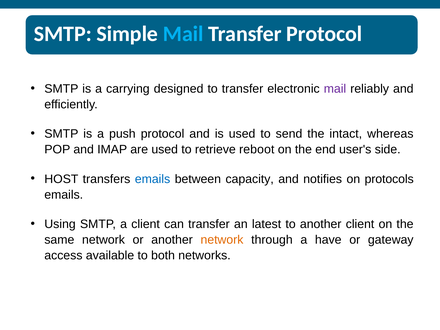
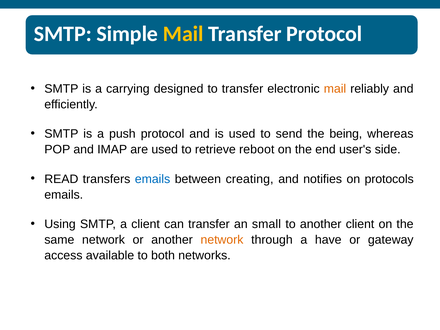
Mail colour: light blue -> yellow (183, 34)
mail colour: purple -> orange (335, 89)
intact: intact -> being (346, 134)
HOST: HOST -> READ (61, 179)
capacity: capacity -> creating (250, 179)
latest: latest -> small (266, 224)
